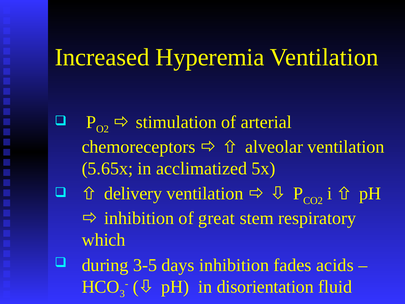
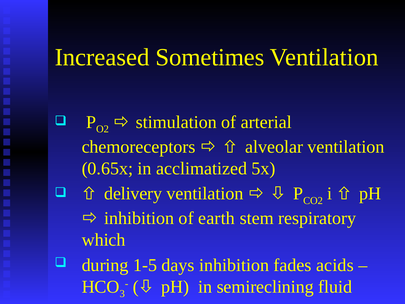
Hyperemia: Hyperemia -> Sometimes (210, 57)
5.65x: 5.65x -> 0.65x (107, 168)
great: great -> earth (217, 218)
3-5: 3-5 -> 1-5 (145, 265)
disorientation: disorientation -> semireclining (265, 286)
